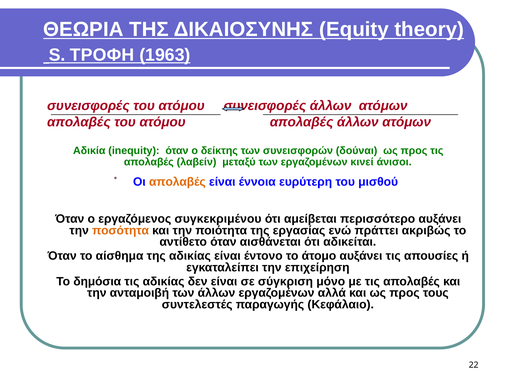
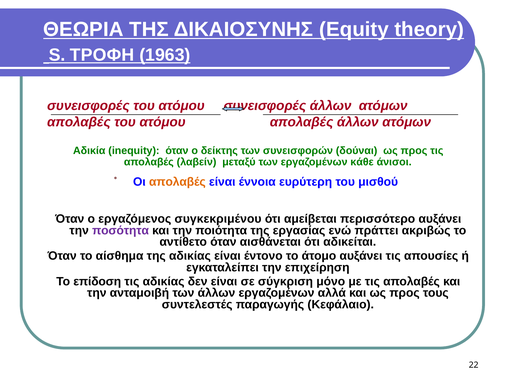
κινεί: κινεί -> κάθε (362, 162)
ποσότητα colour: orange -> purple (121, 230)
δημόσια: δημόσια -> επίδοση (97, 281)
